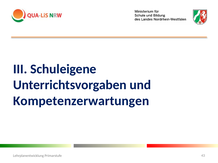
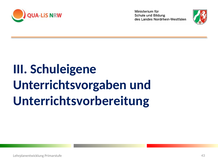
Kompetenzerwartungen: Kompetenzerwartungen -> Unterrichtsvorbereitung (81, 101)
